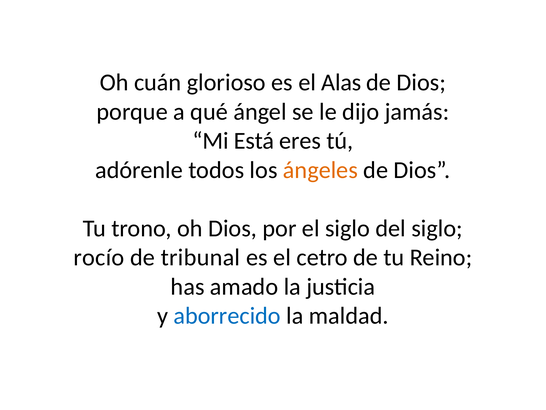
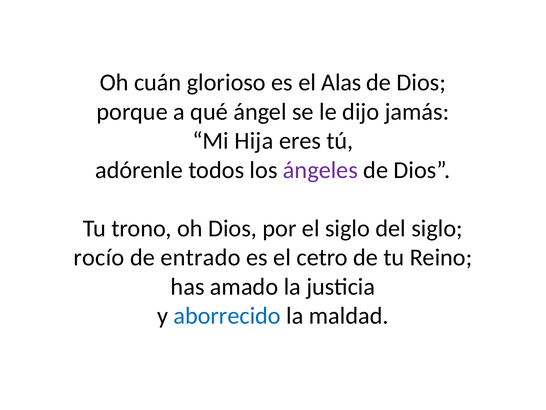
Está: Está -> Hija (254, 141)
ángeles colour: orange -> purple (320, 170)
tribunal: tribunal -> entrado (200, 257)
